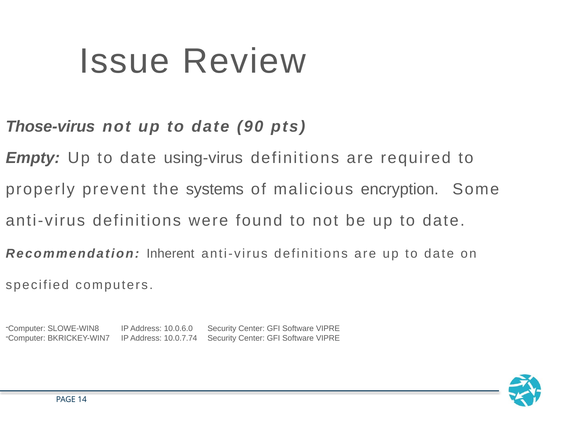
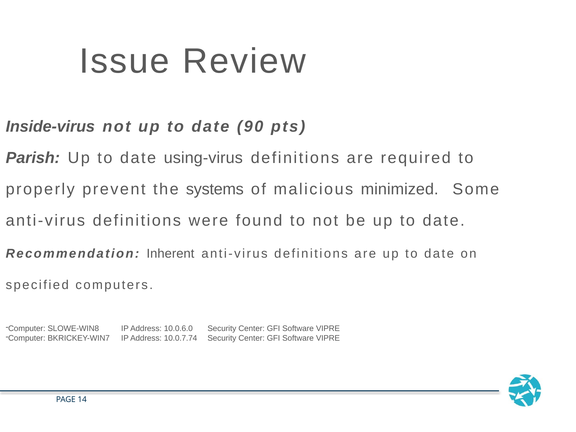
Those-virus: Those-virus -> Inside-virus (50, 127)
Empty: Empty -> Parish (33, 158)
encryption: encryption -> minimized (400, 189)
